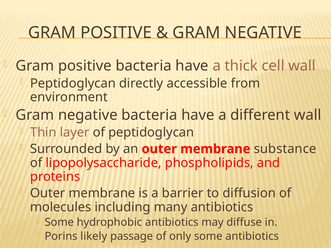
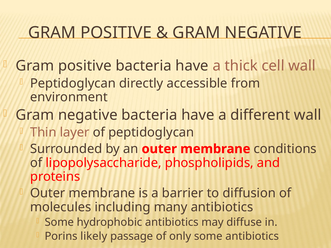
substance: substance -> conditions (285, 149)
